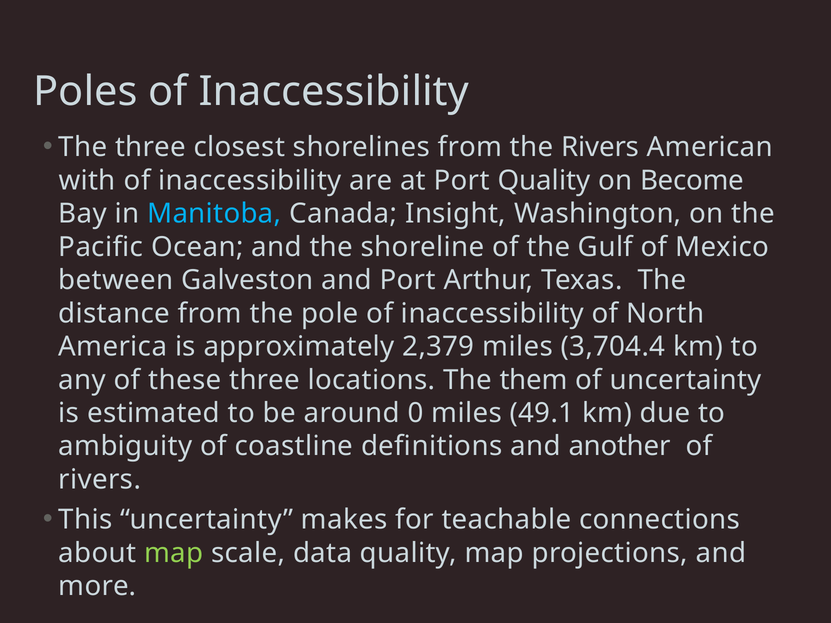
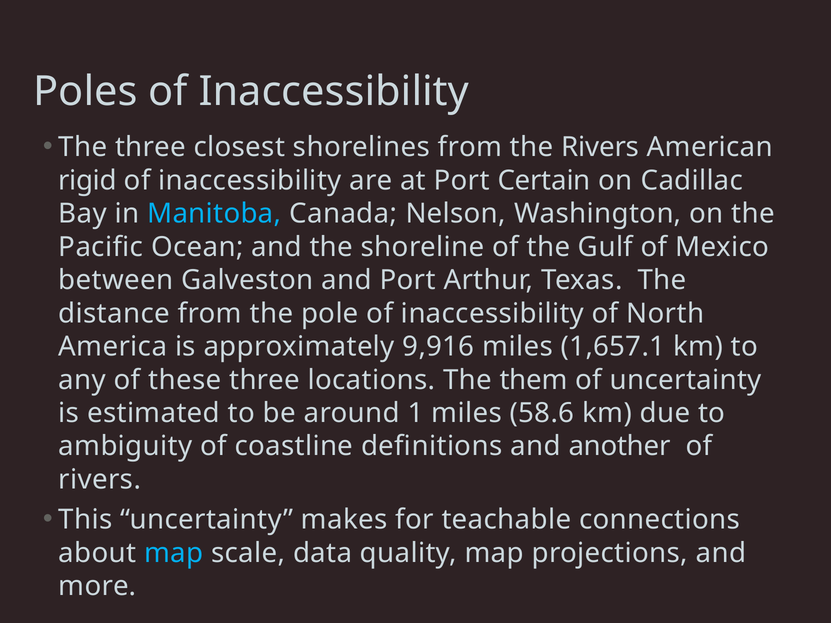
with: with -> rigid (87, 181)
Port Quality: Quality -> Certain (544, 181)
Become: Become -> Cadillac (692, 181)
Insight: Insight -> Nelson (456, 214)
2,379: 2,379 -> 9,916 (438, 347)
3,704.4: 3,704.4 -> 1,657.1 (613, 347)
0: 0 -> 1 (416, 413)
49.1: 49.1 -> 58.6 (542, 413)
map colour: light green -> light blue (174, 553)
